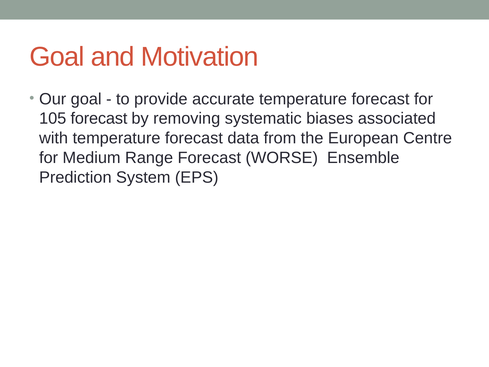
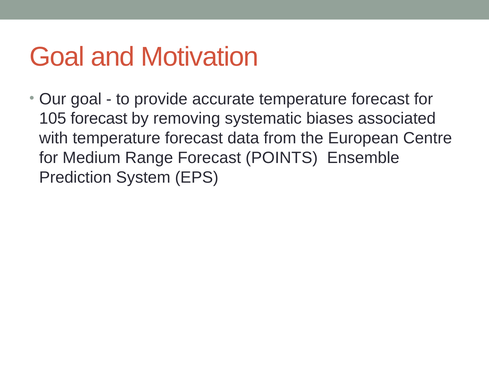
WORSE: WORSE -> POINTS (282, 158)
